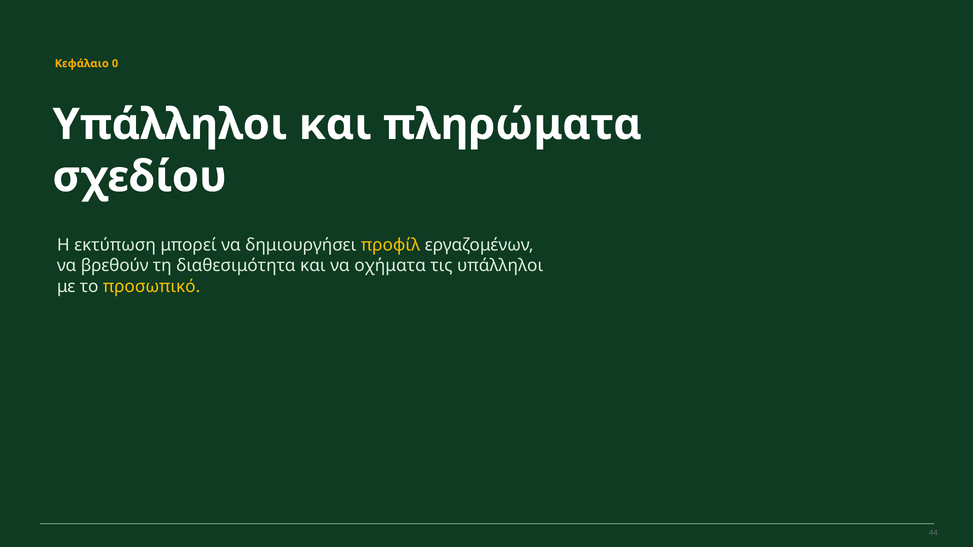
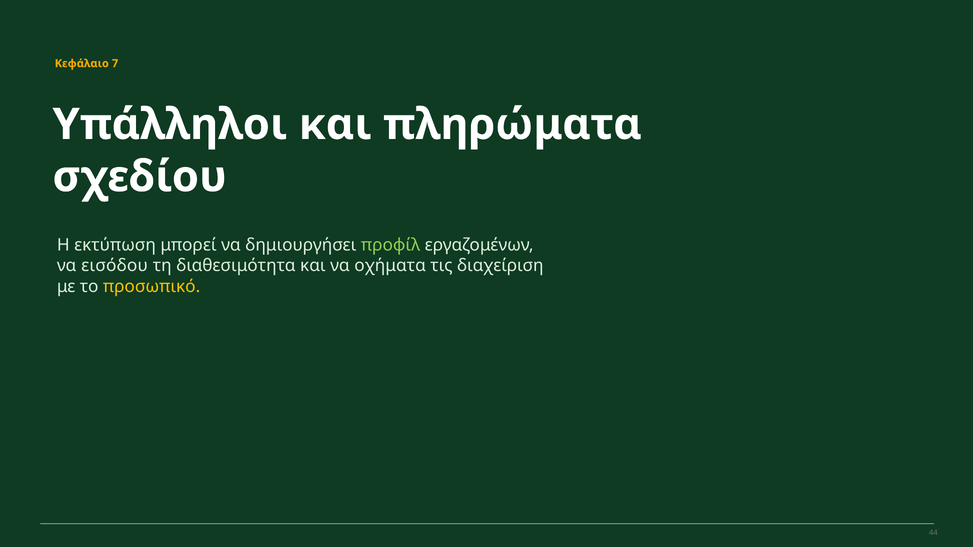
0: 0 -> 7 (115, 64)
προφίλ colour: yellow -> light green (391, 245)
βρεθούν: βρεθούν -> εισόδου (115, 266)
τις υπάλληλοι: υπάλληλοι -> διαχείριση (500, 266)
